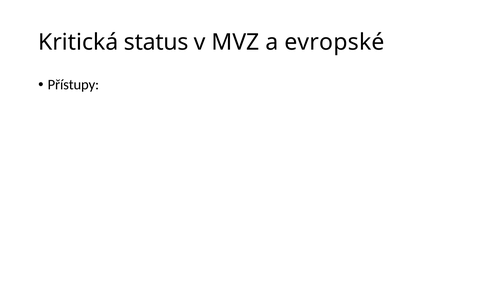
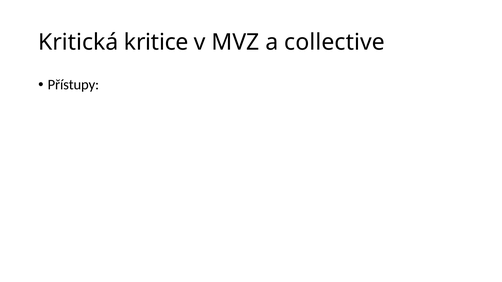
status: status -> kritice (156, 42)
evropské: evropské -> collective (335, 42)
